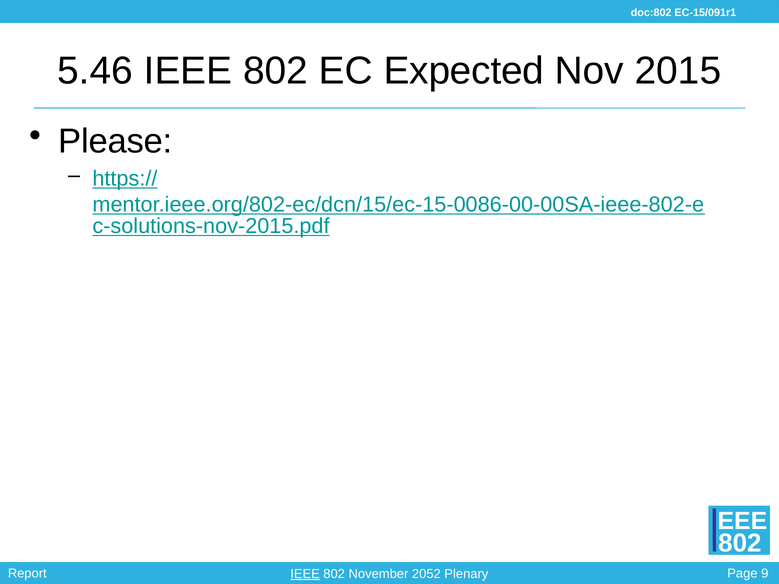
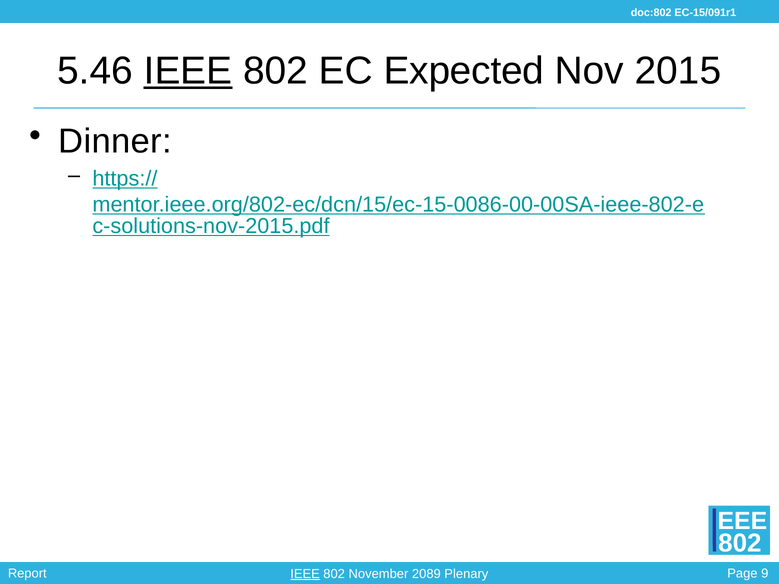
IEEE underline: none -> present (188, 71)
Please: Please -> Dinner (115, 141)
2052: 2052 -> 2089 (426, 574)
